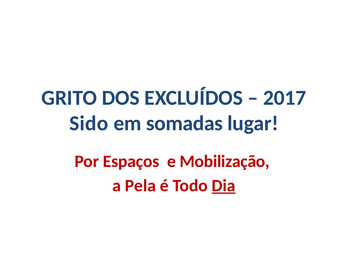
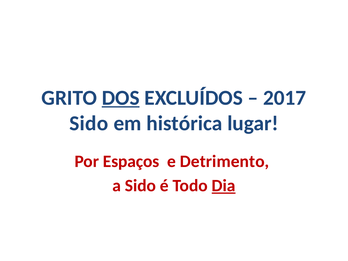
DOS underline: none -> present (121, 98)
somadas: somadas -> histórica (184, 123)
Mobilização: Mobilização -> Detrimento (225, 161)
a Pela: Pela -> Sido (140, 186)
